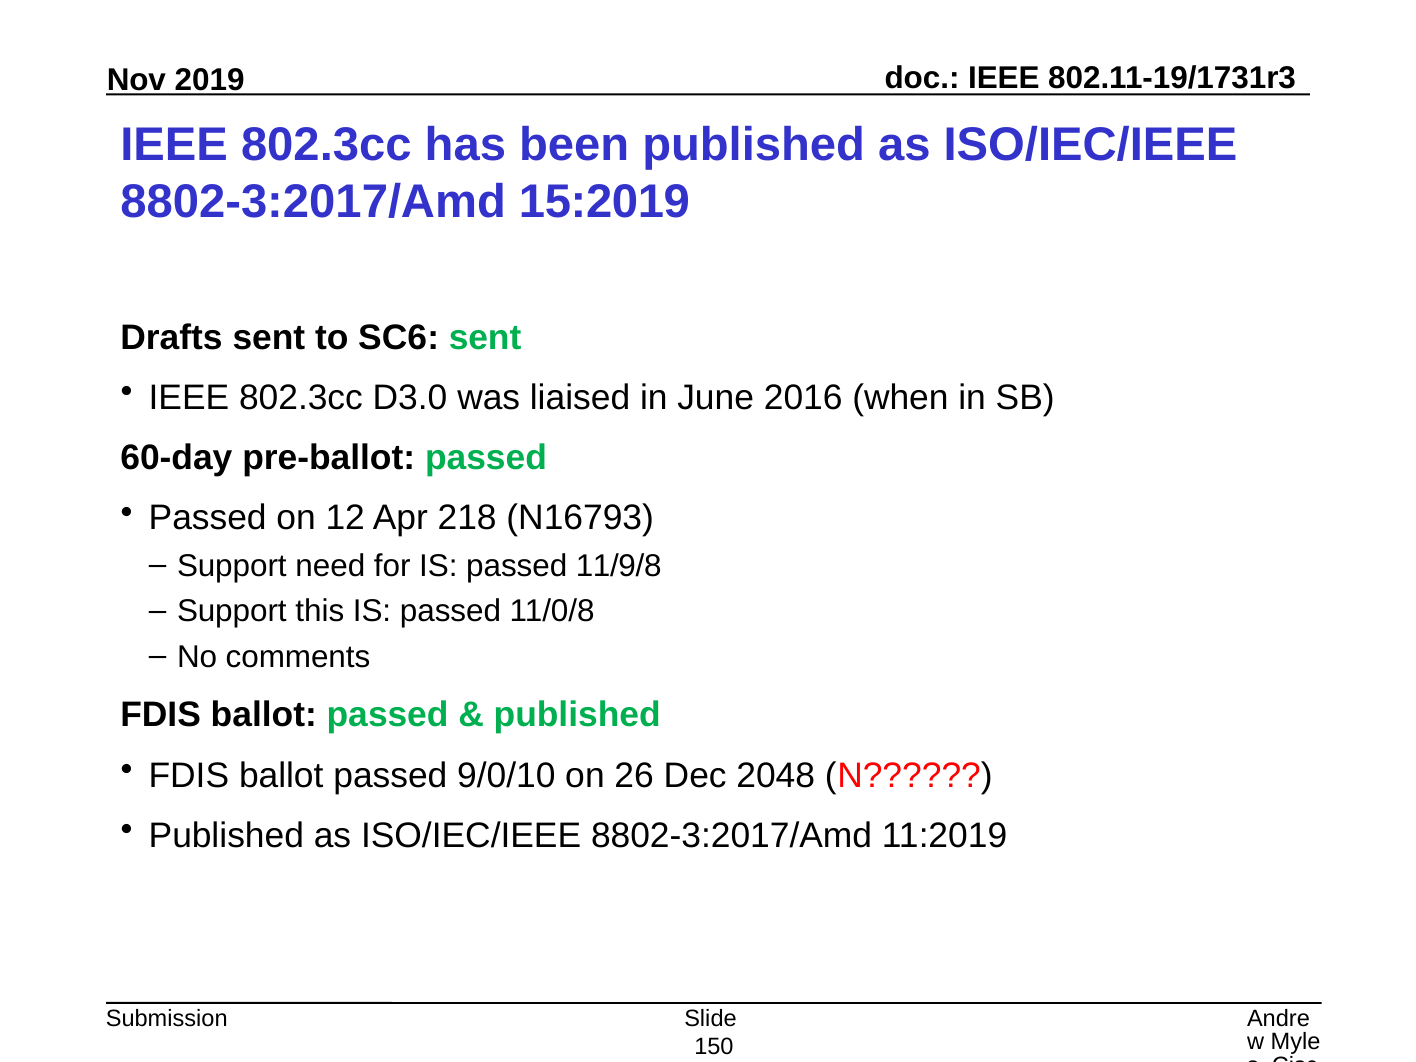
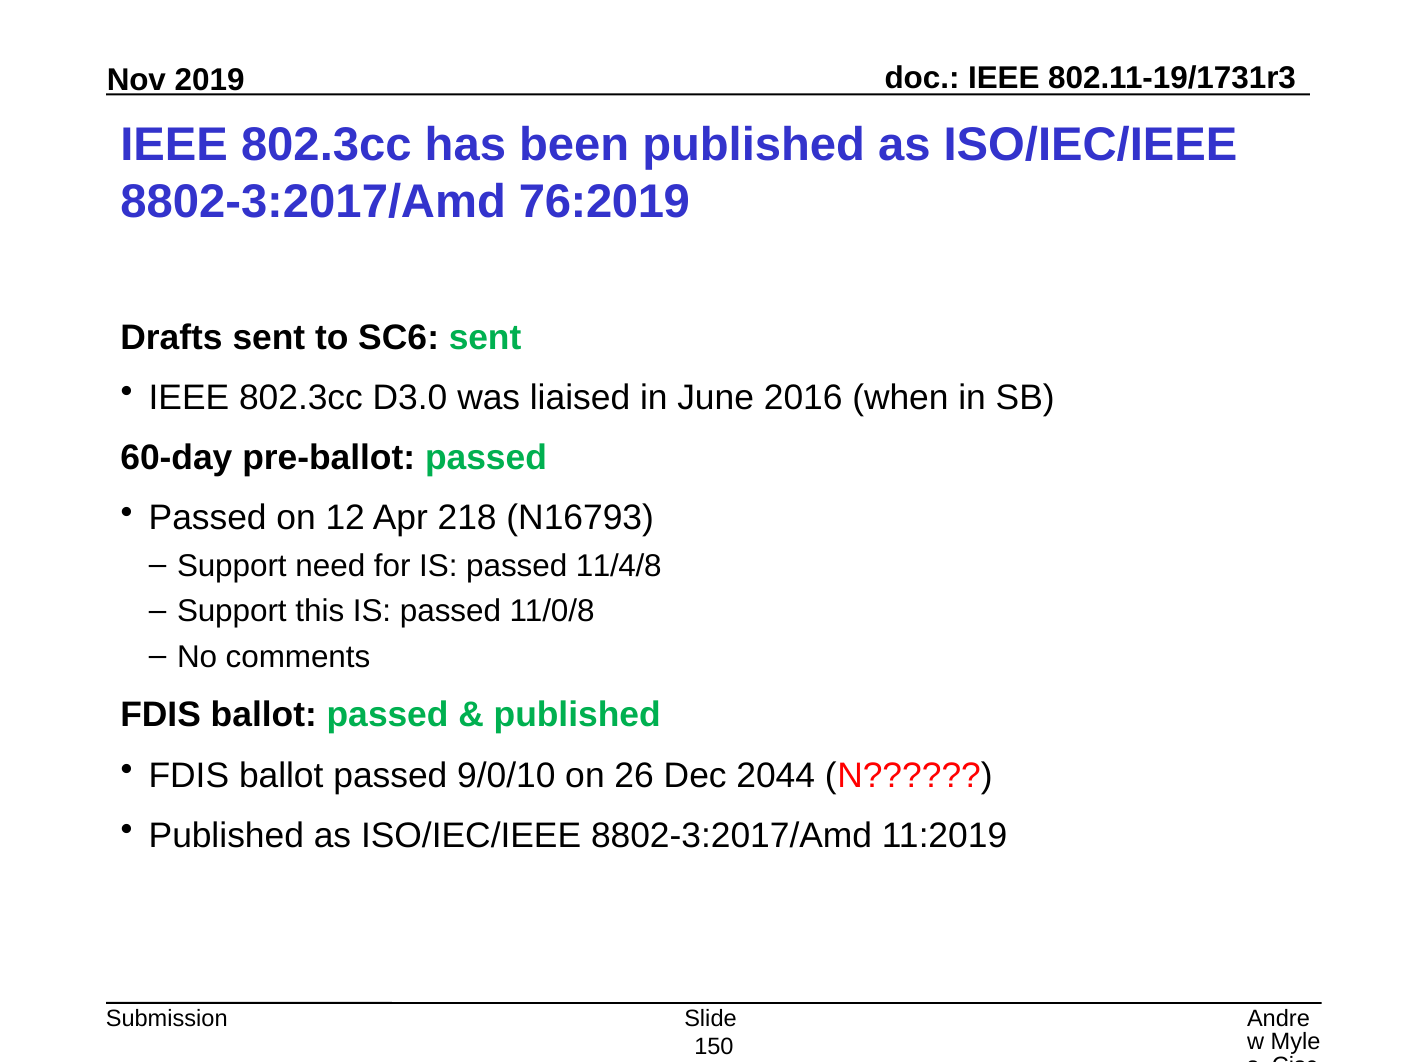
15:2019: 15:2019 -> 76:2019 (604, 202)
11/9/8: 11/9/8 -> 11/4/8 (619, 566)
2048: 2048 -> 2044 (776, 775)
